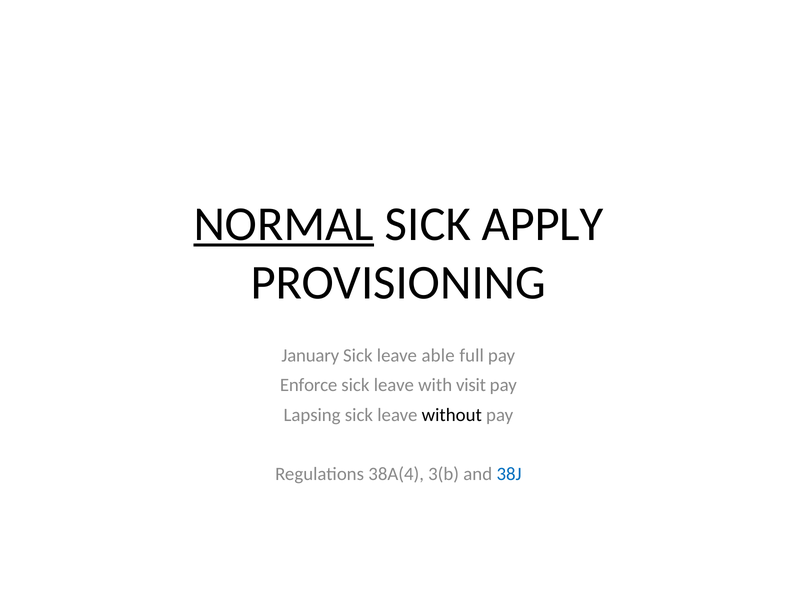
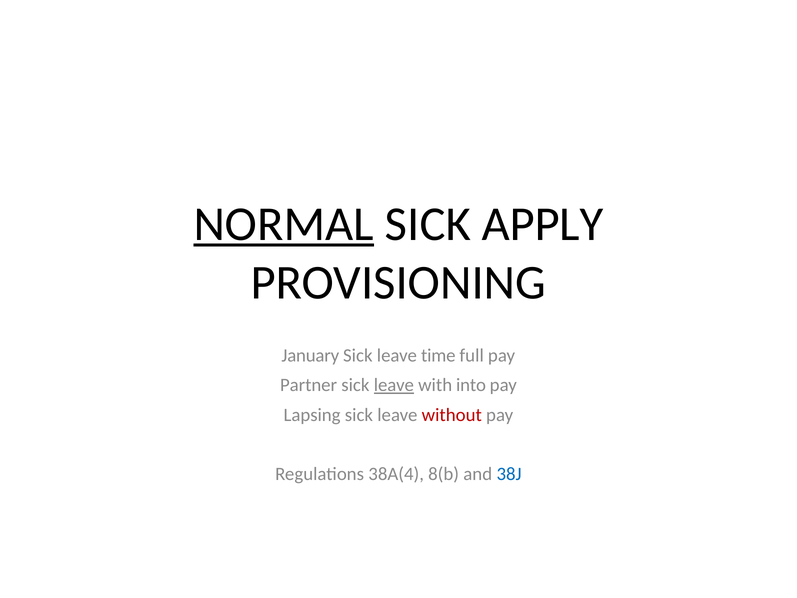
able: able -> time (438, 355)
Enforce: Enforce -> Partner (309, 385)
leave underline: none -> present (394, 385)
visit: visit -> into (471, 385)
without colour: black -> red (452, 415)
3(b: 3(b -> 8(b (444, 474)
